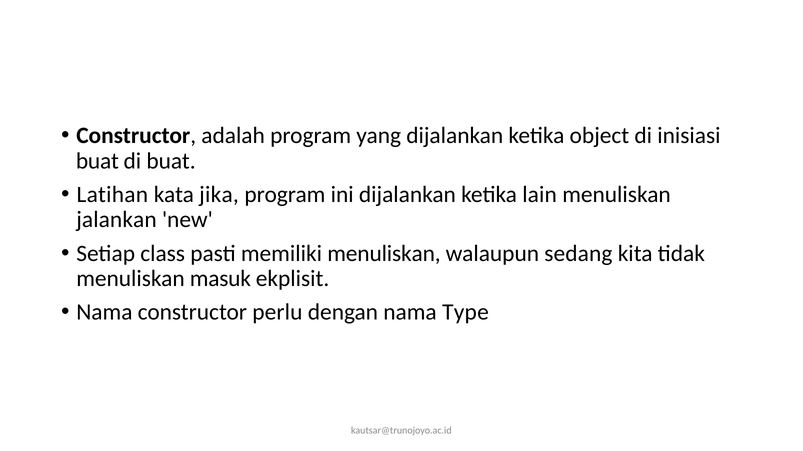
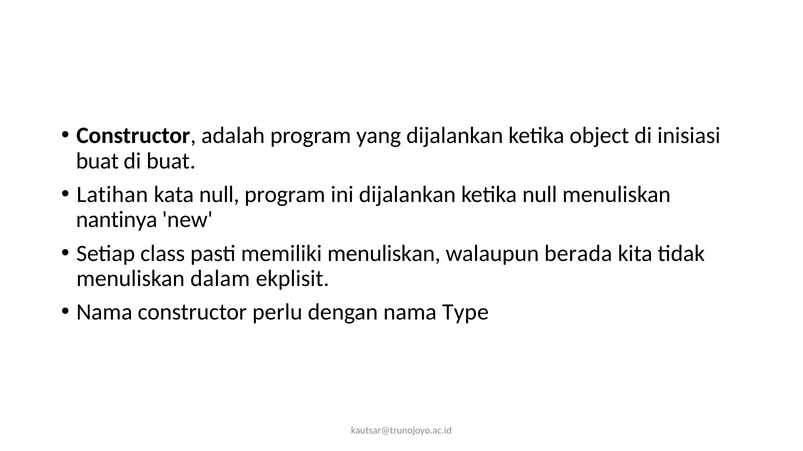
kata jika: jika -> null (219, 195)
ketika lain: lain -> null (540, 195)
jalankan: jalankan -> nantinya (117, 220)
sedang: sedang -> berada (578, 254)
masuk: masuk -> dalam (220, 279)
